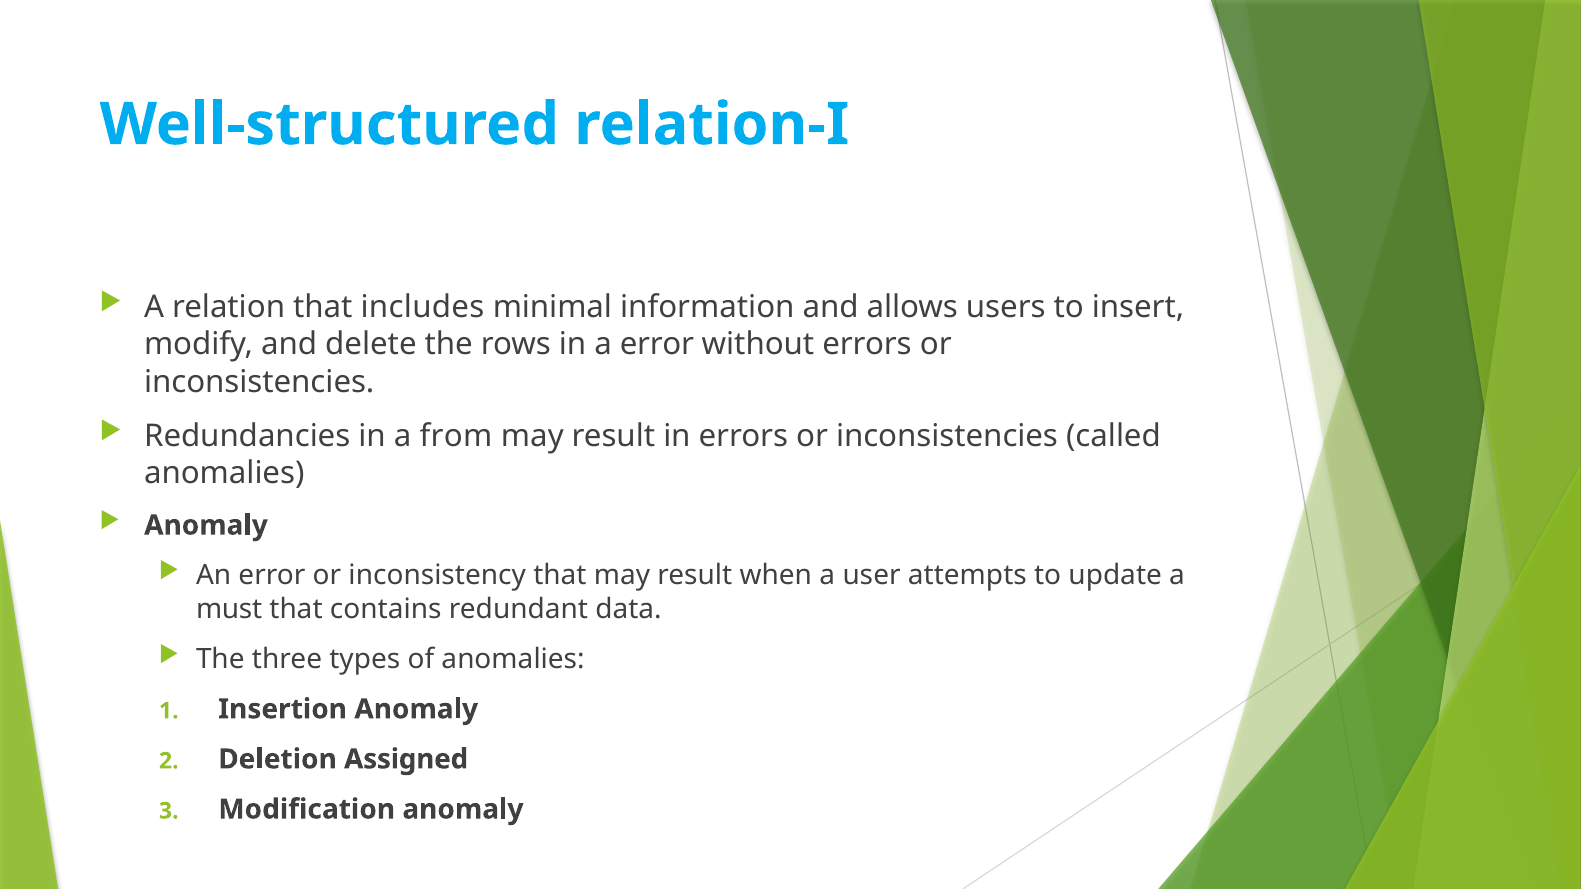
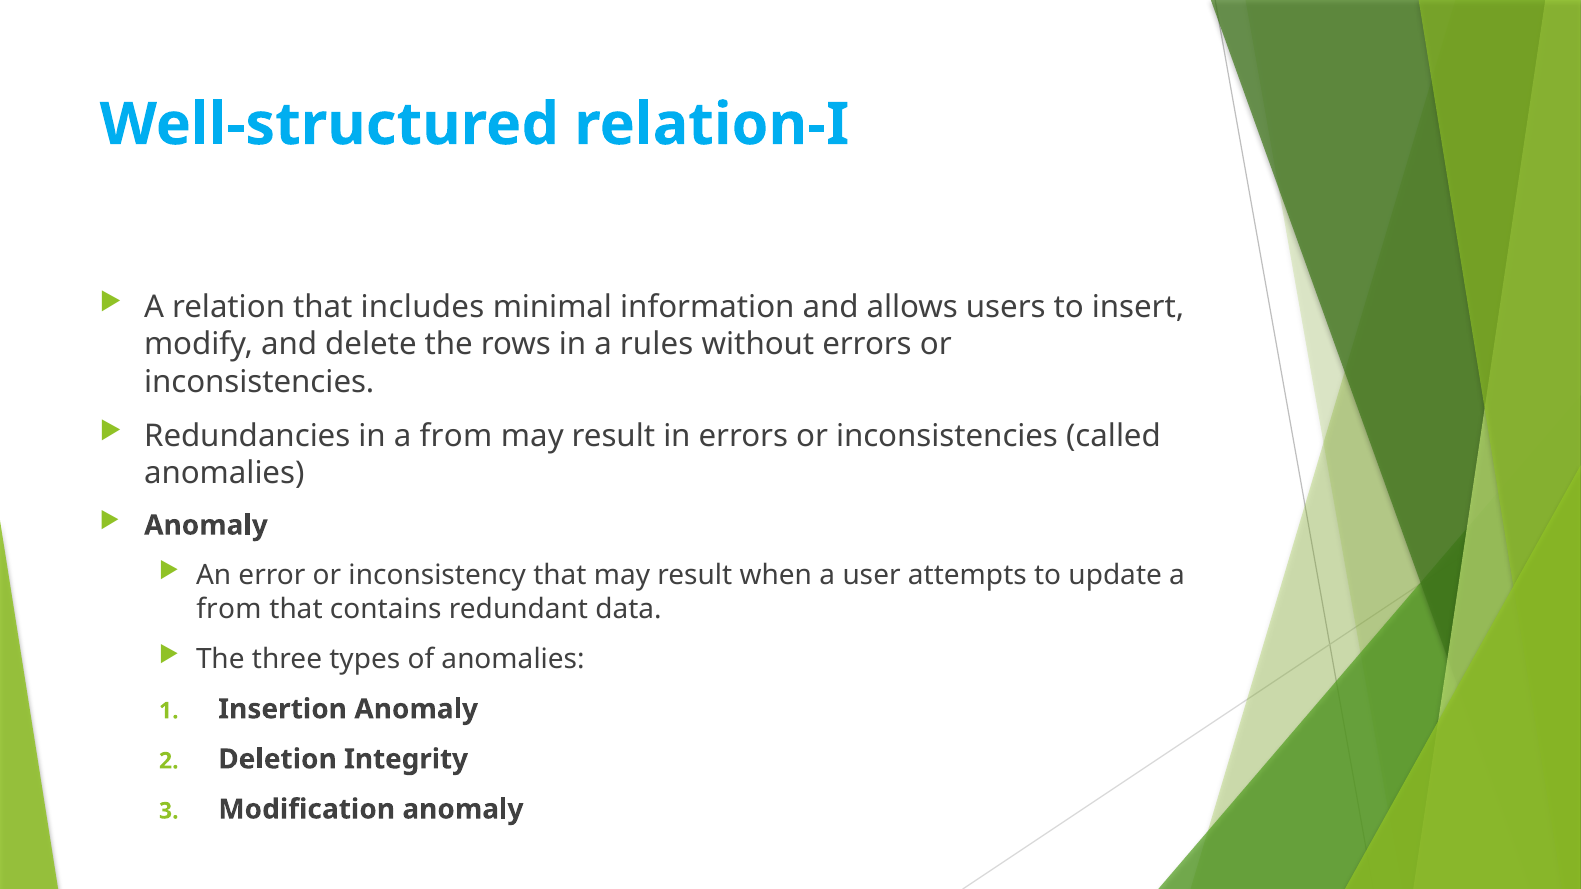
a error: error -> rules (657, 345)
must: must -> from (229, 609)
Assigned: Assigned -> Integrity (406, 759)
